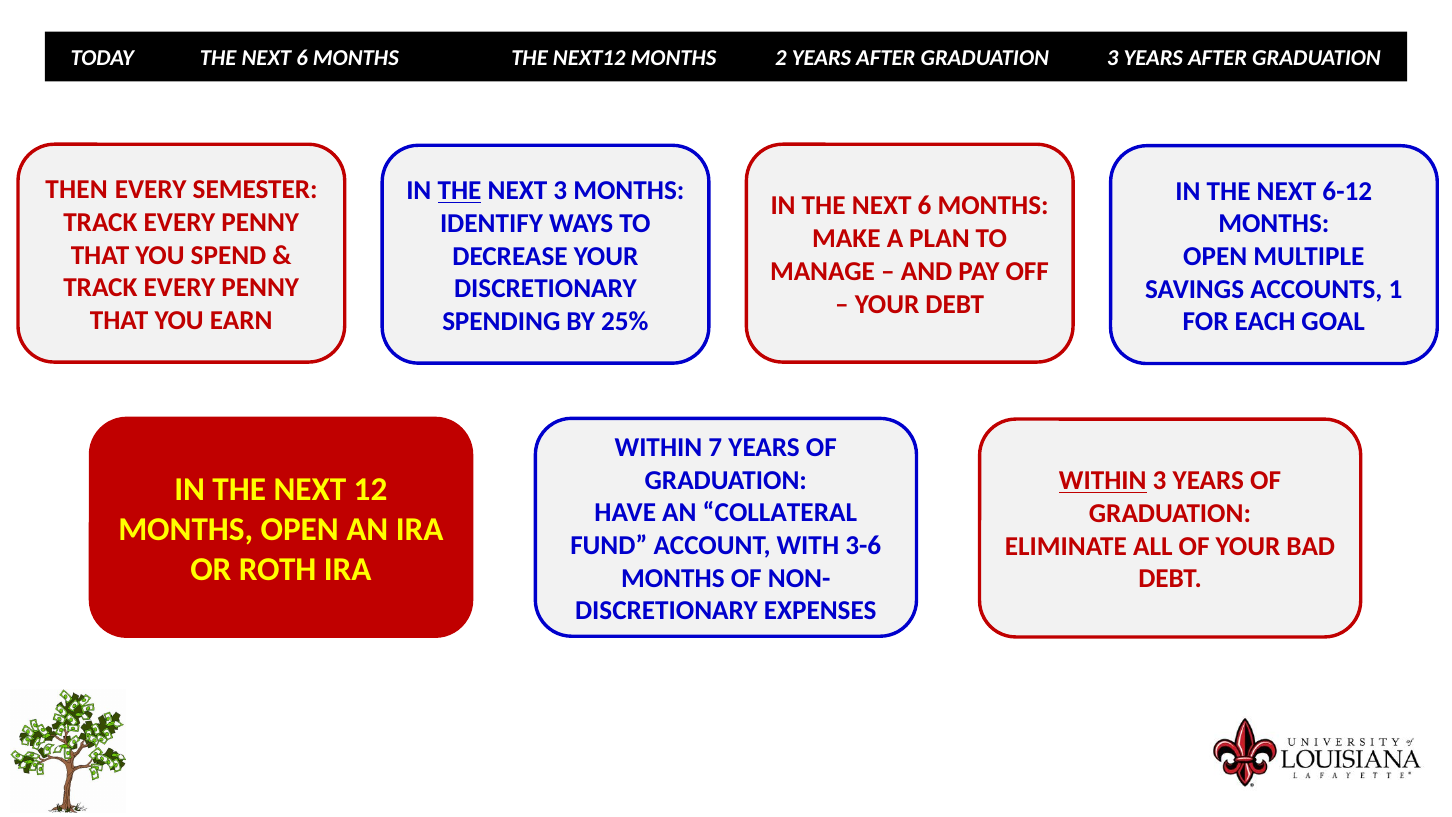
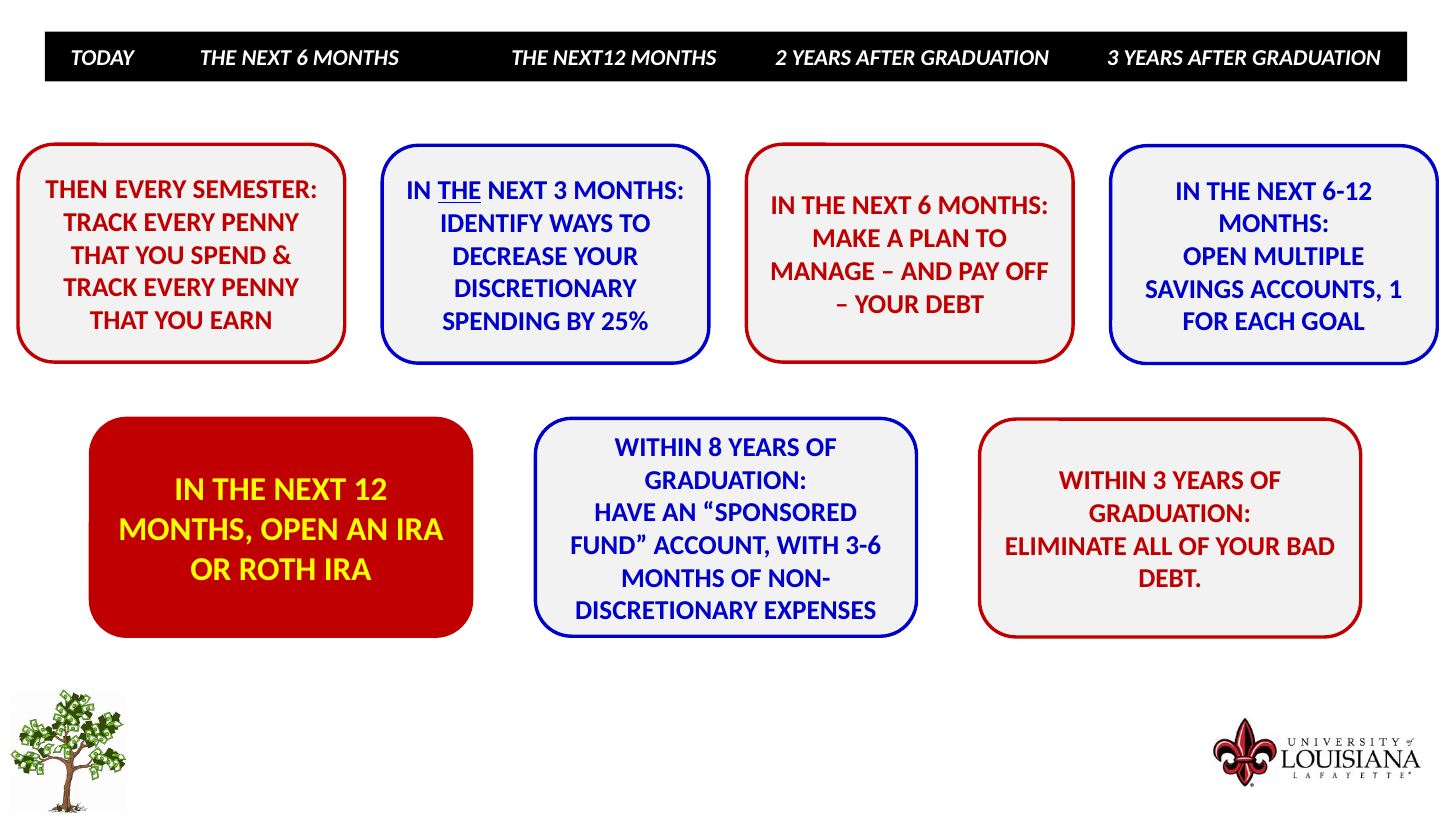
7: 7 -> 8 (715, 447)
WITHIN underline: present -> none (1103, 481)
COLLATERAL: COLLATERAL -> SPONSORED (780, 513)
